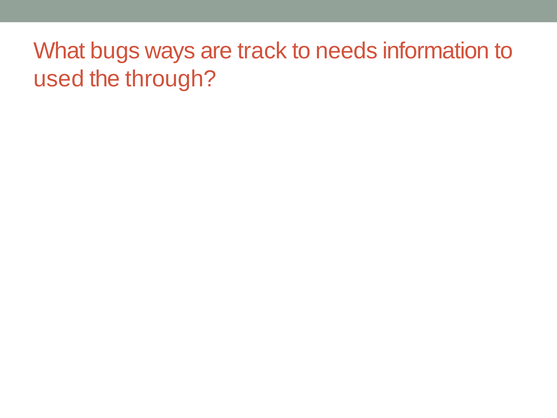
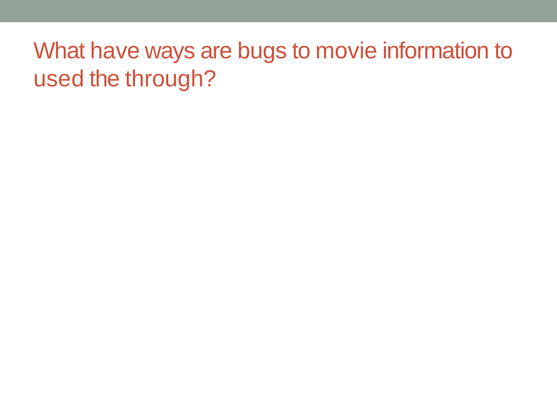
bugs: bugs -> have (115, 51)
track: track -> bugs (262, 51)
needs: needs -> movie (346, 51)
